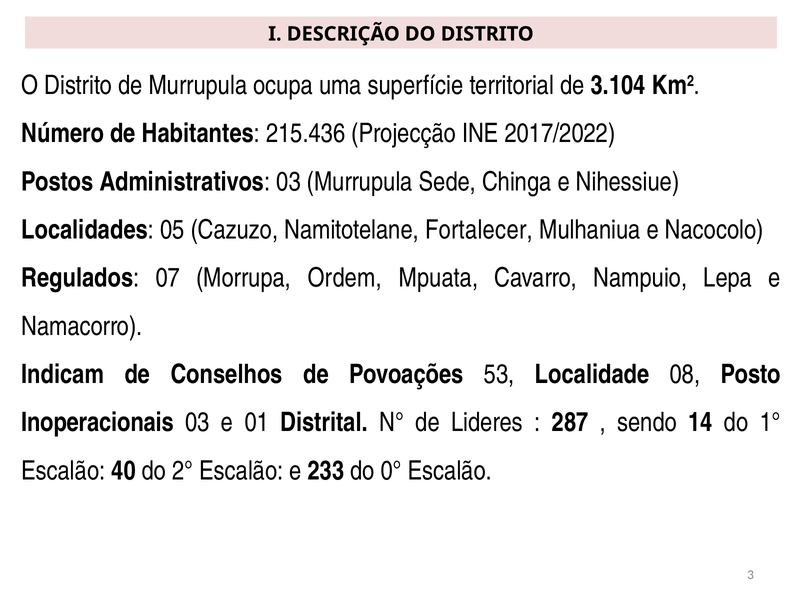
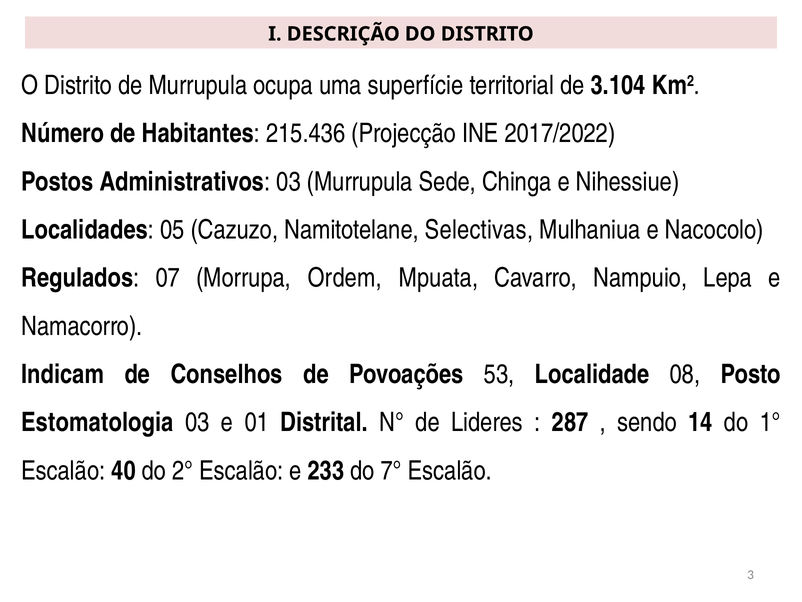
Fortalecer: Fortalecer -> Selectivas (479, 230)
Inoperacionais: Inoperacionais -> Estomatologia (97, 422)
0°: 0° -> 7° (391, 470)
